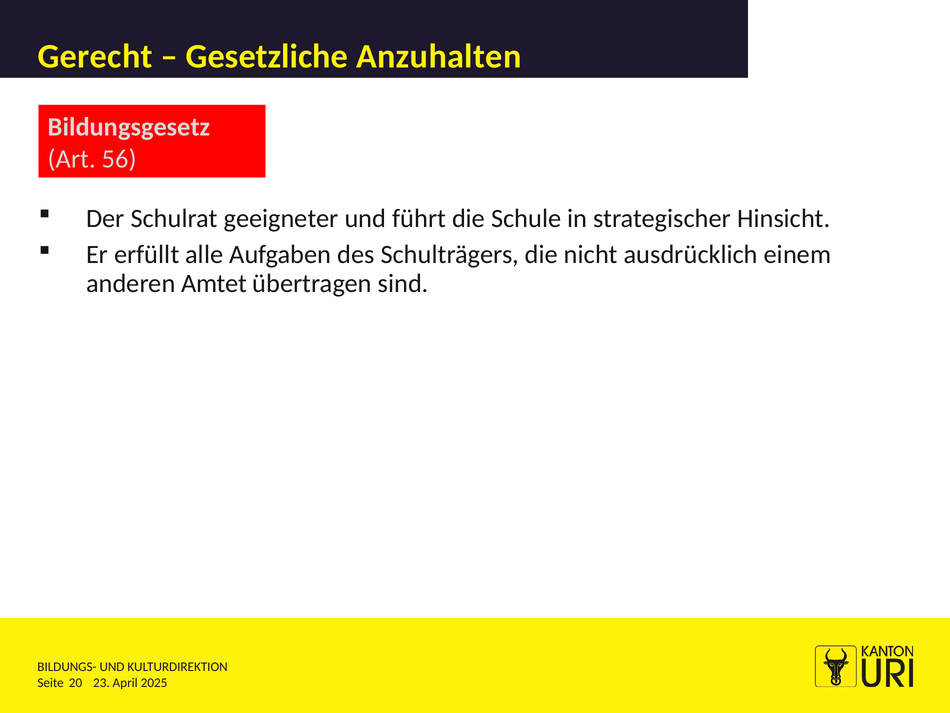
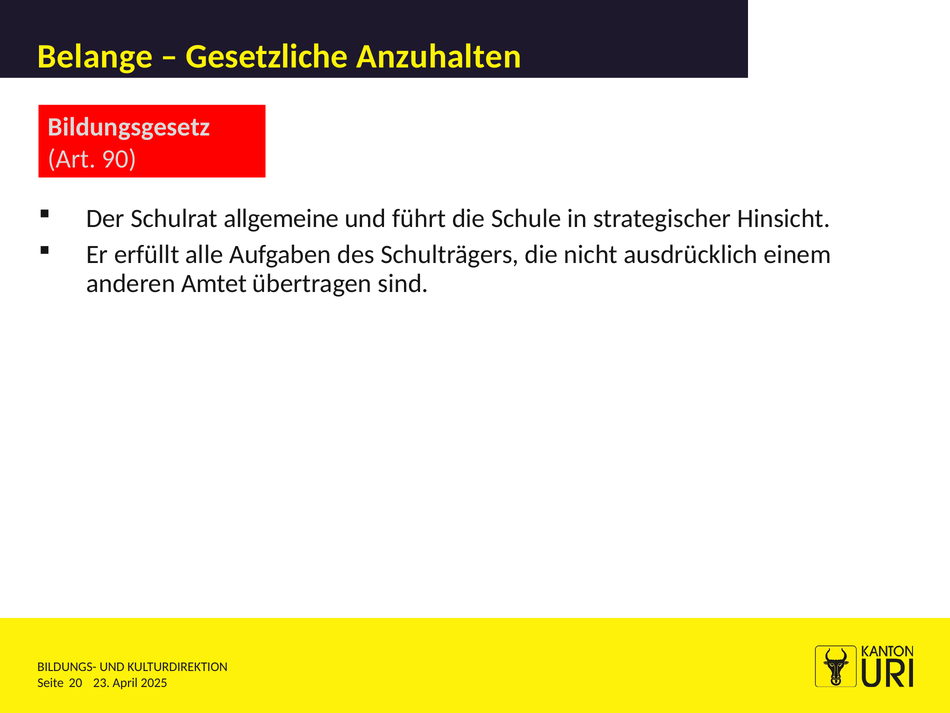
Gerecht: Gerecht -> Belange (95, 56)
56: 56 -> 90 (119, 159)
geeigneter: geeigneter -> allgemeine (281, 218)
